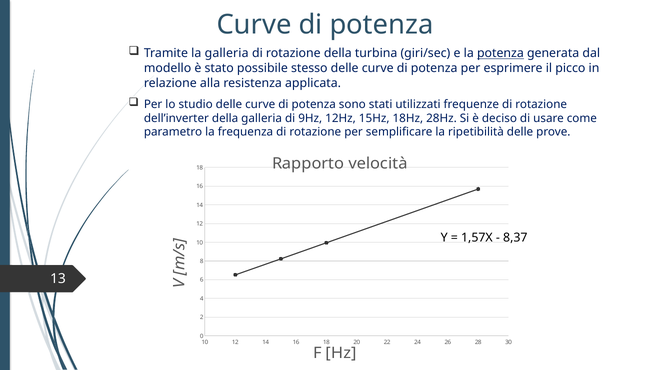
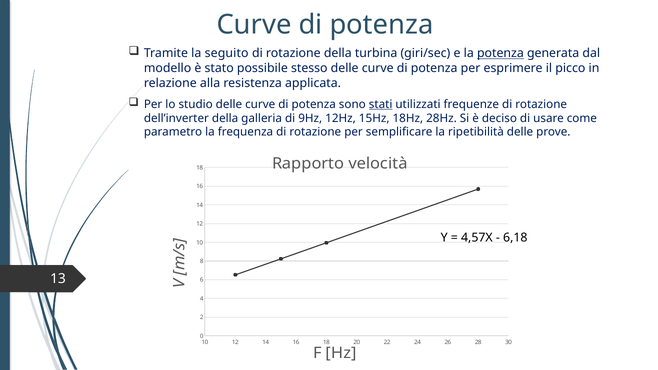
la galleria: galleria -> seguito (227, 53)
stati underline: none -> present (381, 104)
1,57X: 1,57X -> 4,57X (477, 238)
8,37: 8,37 -> 6,18 (515, 238)
